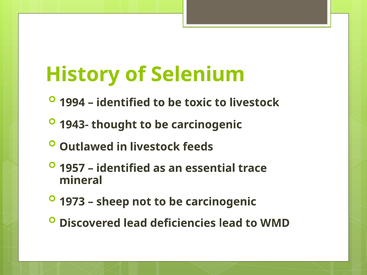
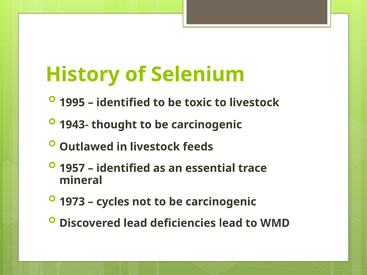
1994: 1994 -> 1995 (72, 103)
sheep: sheep -> cycles (113, 202)
